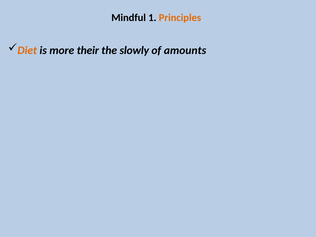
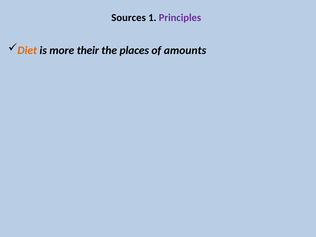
Mindful: Mindful -> Sources (129, 18)
Principles colour: orange -> purple (180, 18)
slowly: slowly -> places (134, 50)
